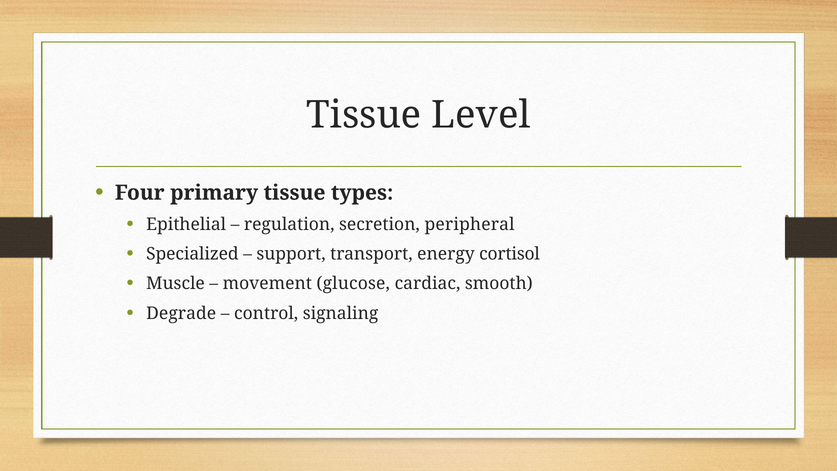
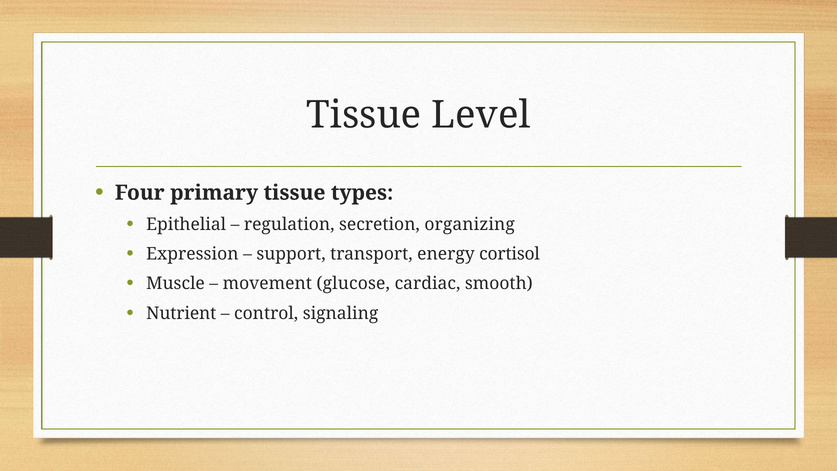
peripheral: peripheral -> organizing (470, 224)
Specialized: Specialized -> Expression (192, 254)
Degrade: Degrade -> Nutrient (181, 313)
